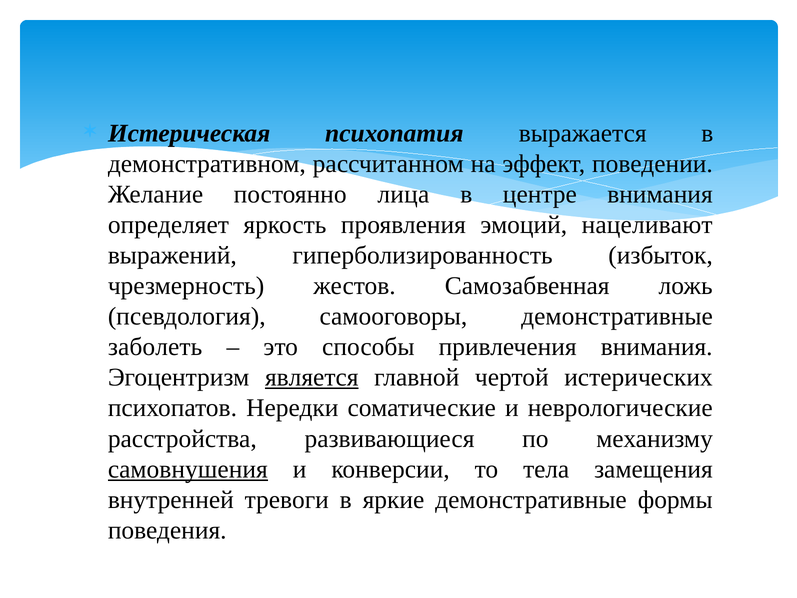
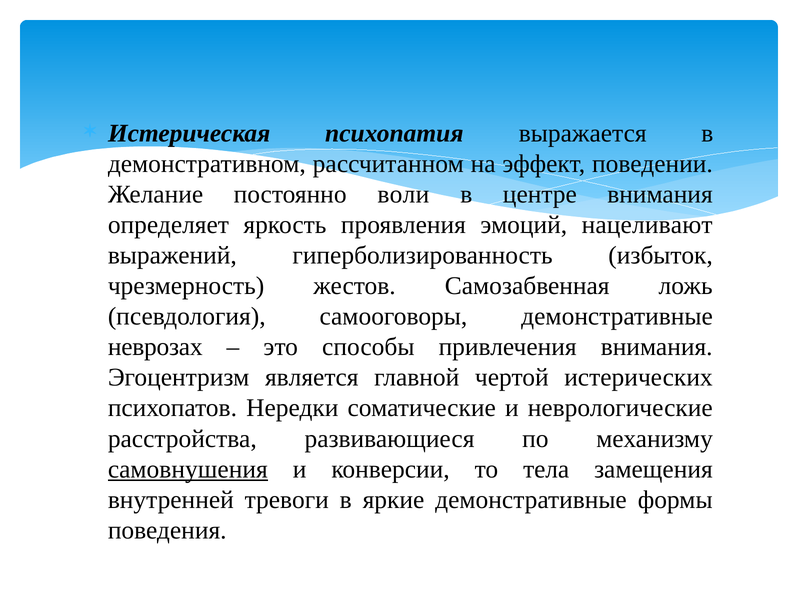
лица: лица -> воли (403, 194)
заболеть: заболеть -> неврозах (155, 347)
является underline: present -> none (312, 377)
